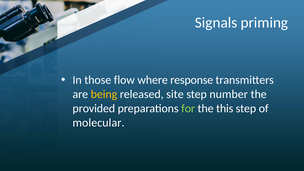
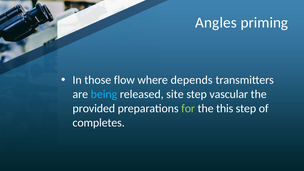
Signals: Signals -> Angles (216, 23)
response: response -> depends (192, 80)
being colour: yellow -> light blue (104, 94)
number: number -> vascular (229, 94)
molecular: molecular -> completes (99, 123)
